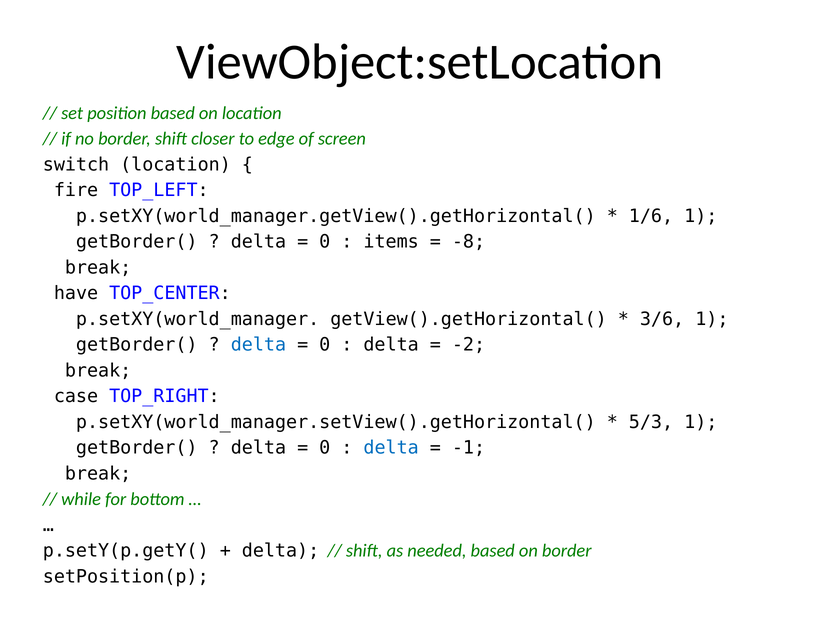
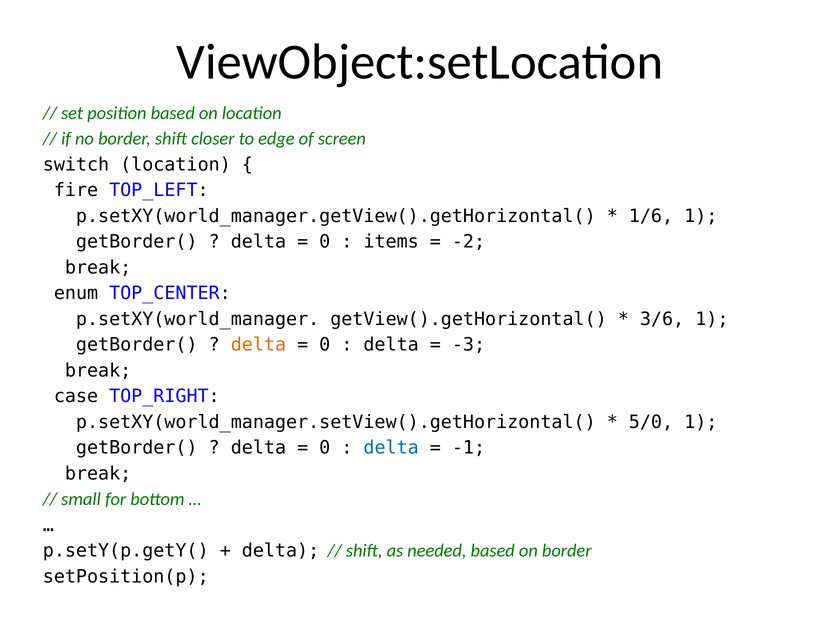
-8: -8 -> -2 (469, 242)
have: have -> enum (76, 294)
delta colour: blue -> orange (258, 345)
-2: -2 -> -3 (469, 345)
5/3: 5/3 -> 5/0 (651, 423)
while: while -> small (81, 500)
